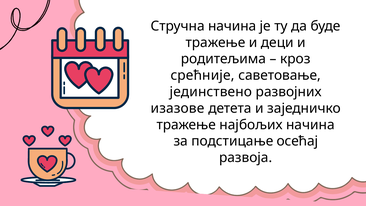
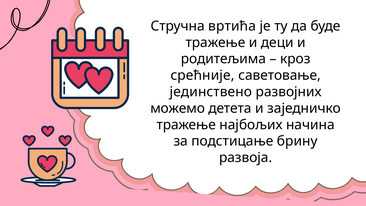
Стручна начина: начина -> вртића (232, 26)
изазове: изазове -> можемо (178, 108)
осећај: осећај -> брину (297, 141)
